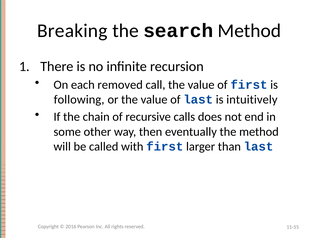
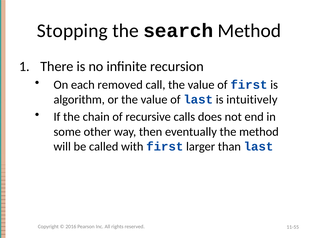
Breaking: Breaking -> Stopping (72, 31)
following: following -> algorithm (79, 100)
